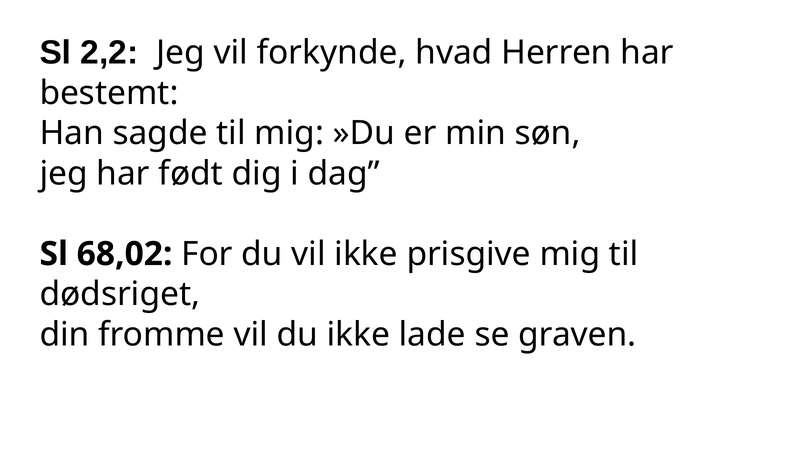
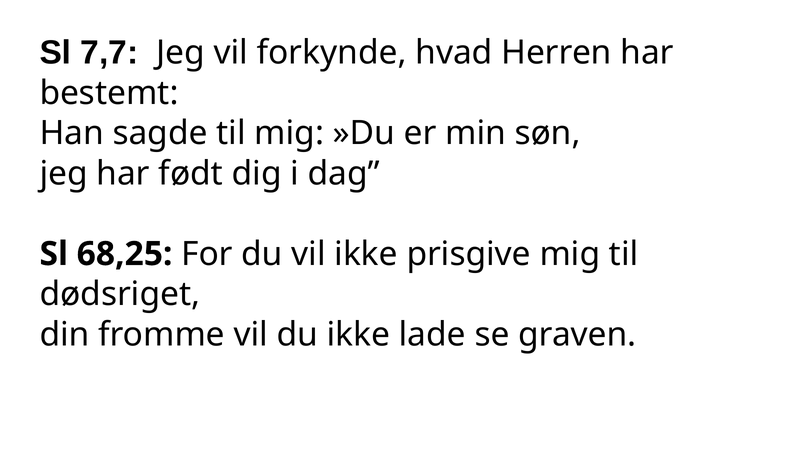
2,2: 2,2 -> 7,7 (109, 53)
68,02: 68,02 -> 68,25 (125, 254)
